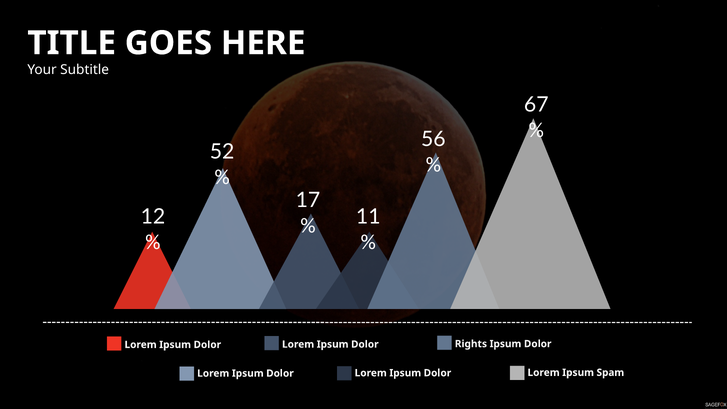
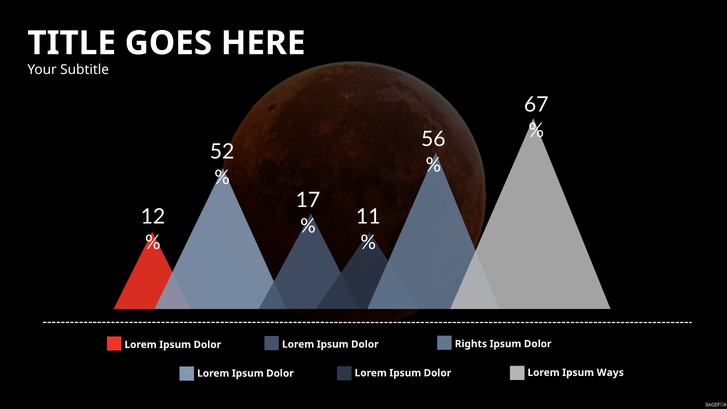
Spam: Spam -> Ways (610, 373)
